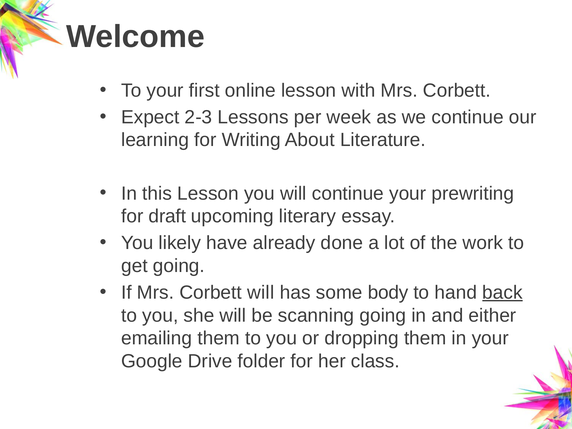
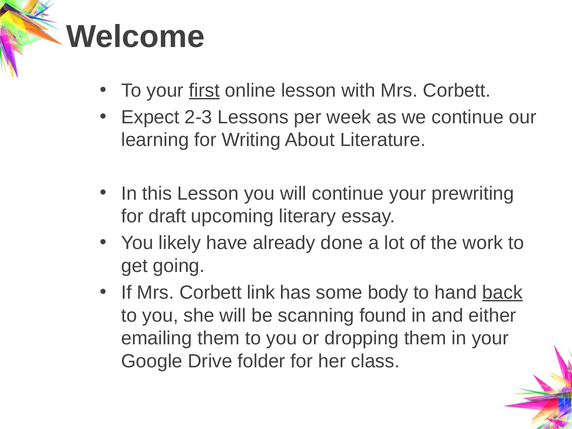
first underline: none -> present (204, 90)
Corbett will: will -> link (261, 293)
scanning going: going -> found (383, 315)
